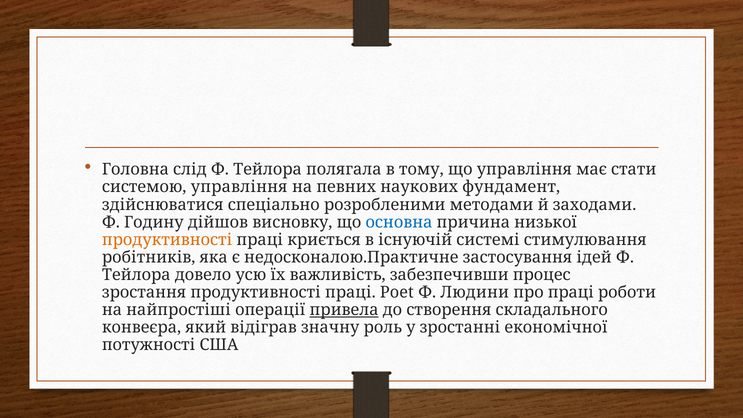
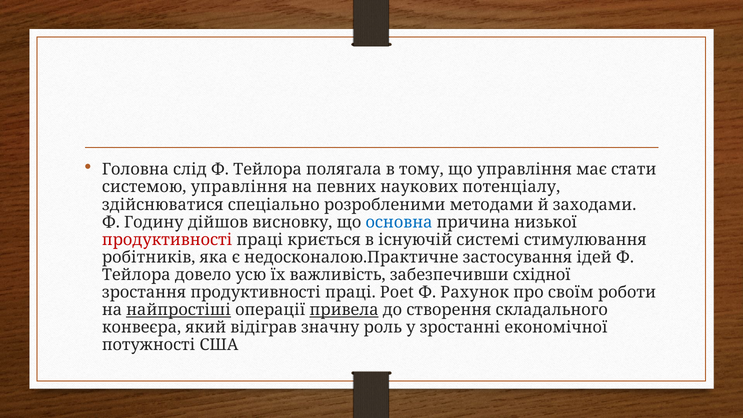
фундамент: фундамент -> потенціалу (511, 187)
продуктивності colour: orange -> red (167, 240)
процес: процес -> східної (542, 275)
Людини: Людини -> Рахунок (475, 292)
про праці: праці -> своїм (571, 292)
найпростіші underline: none -> present (179, 310)
